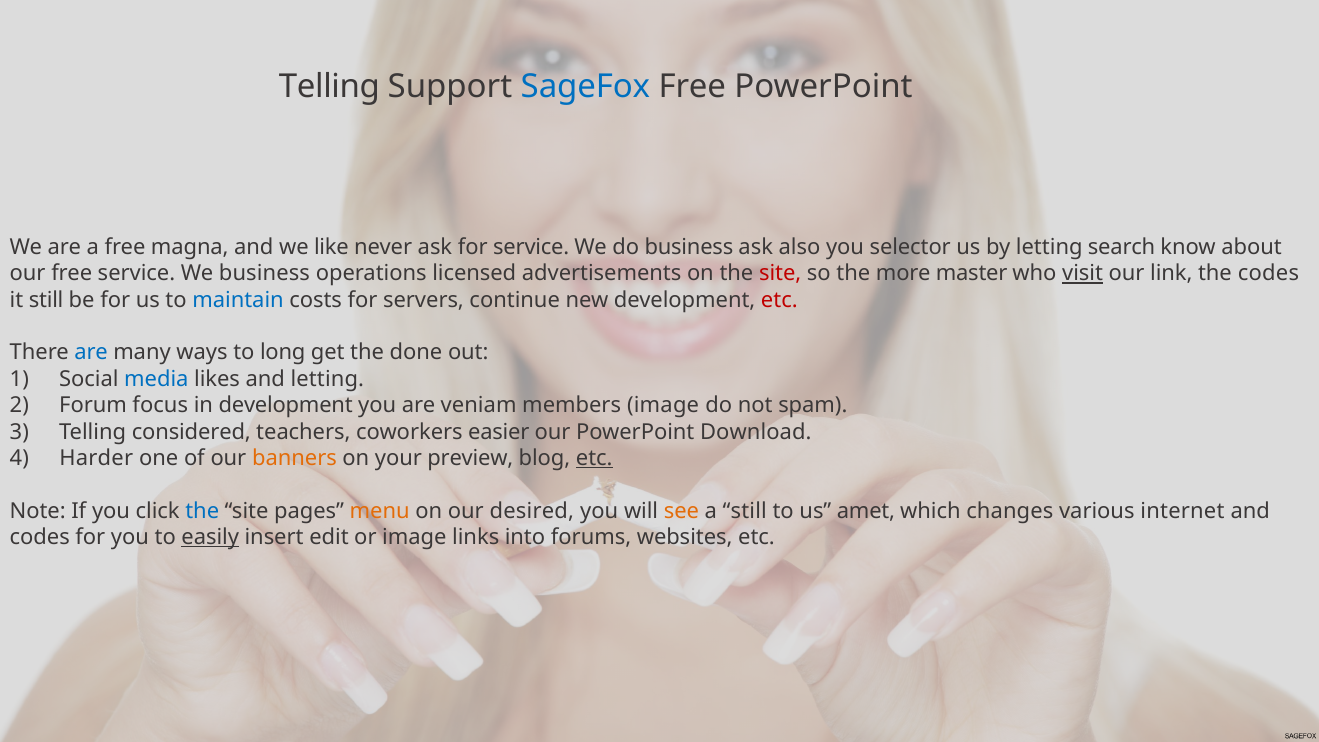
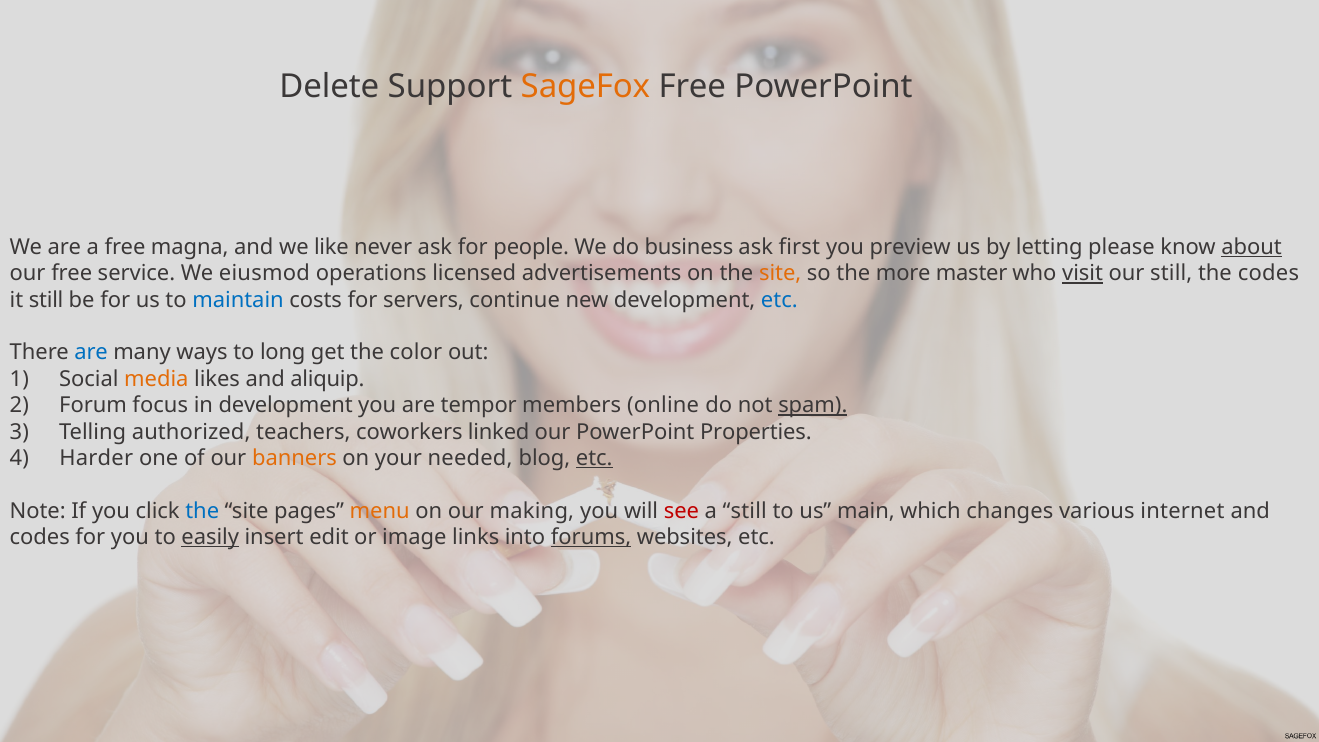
Telling: Telling -> Delete (329, 86)
SageFox colour: blue -> orange (585, 86)
for service: service -> people (531, 247)
also: also -> first (799, 247)
selector: selector -> preview (910, 247)
search: search -> please (1122, 247)
about underline: none -> present (1252, 247)
We business: business -> eiusmod (264, 274)
site colour: red -> orange (780, 274)
our link: link -> still (1171, 274)
etc colour: red -> blue (779, 300)
done: done -> color (416, 353)
media colour: blue -> orange (156, 379)
and letting: letting -> aliquip (327, 379)
veniam: veniam -> tempor (479, 405)
members image: image -> online (663, 405)
spam underline: none -> present (813, 405)
considered: considered -> authorized (191, 432)
easier: easier -> linked (499, 432)
Download: Download -> Properties (756, 432)
preview: preview -> needed (470, 458)
desired: desired -> making (532, 511)
see colour: orange -> red (681, 511)
amet: amet -> main (866, 511)
forums underline: none -> present (591, 537)
